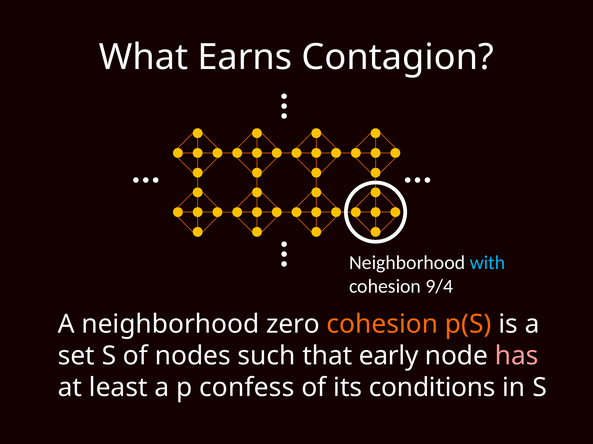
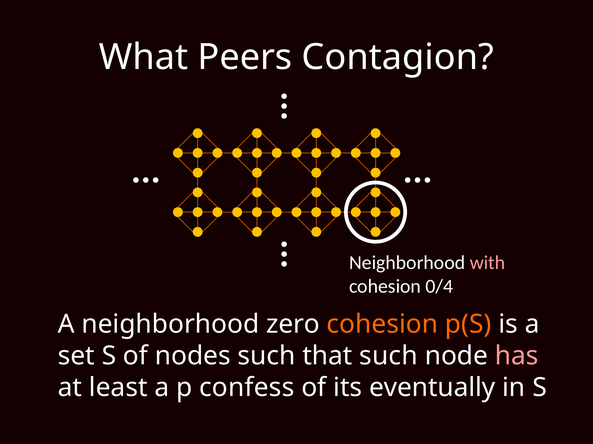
Earns: Earns -> Peers (245, 57)
with colour: light blue -> pink (487, 263)
9/4: 9/4 -> 0/4 (439, 287)
that early: early -> such (388, 356)
conditions: conditions -> eventually (432, 388)
